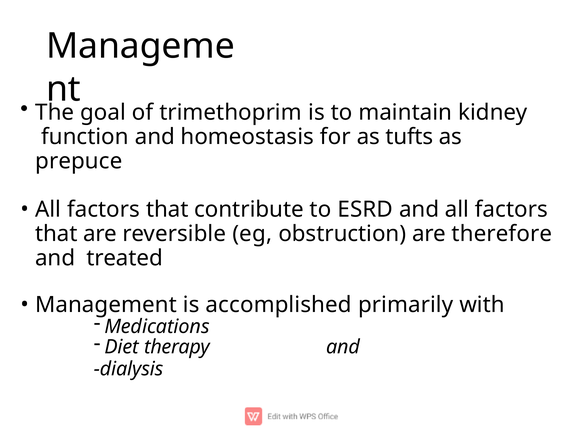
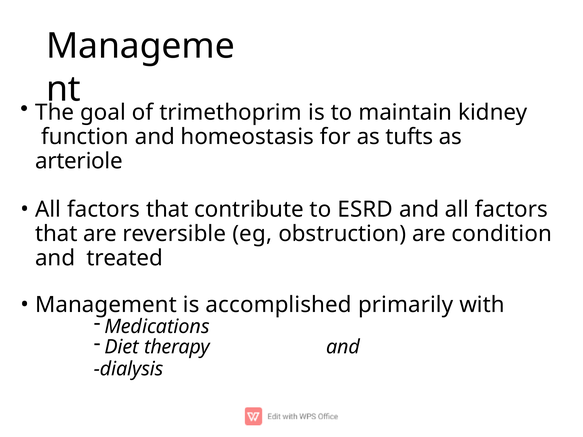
prepuce: prepuce -> arteriole (79, 161)
therefore: therefore -> condition (502, 234)
